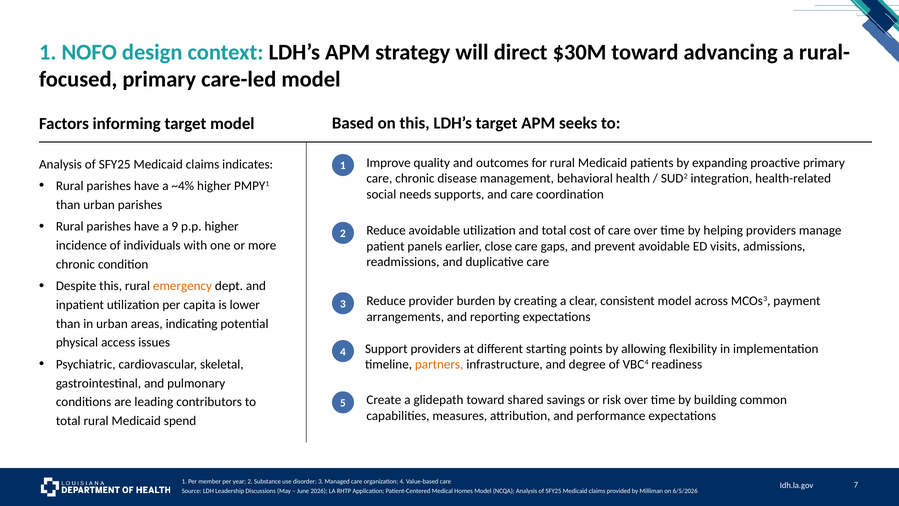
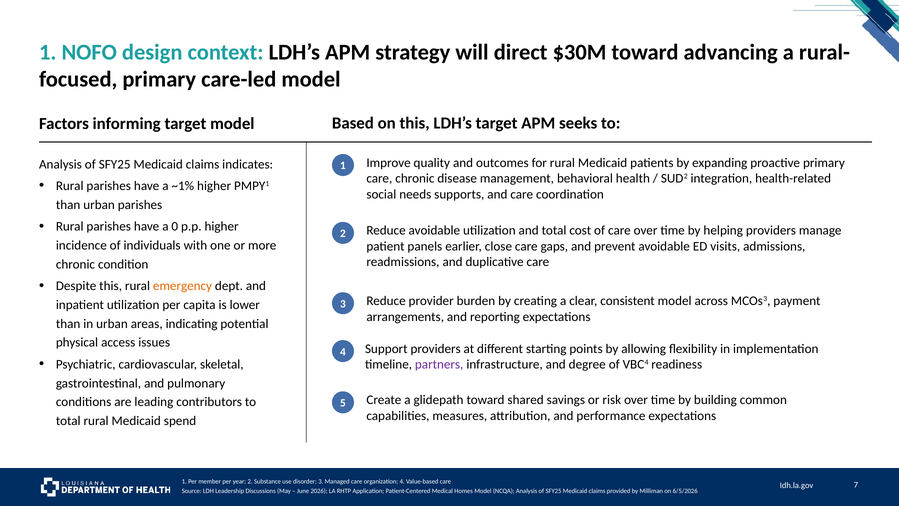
~4%: ~4% -> ~1% (183, 186)
9: 9 -> 0 (175, 226)
partners colour: orange -> purple (439, 364)
